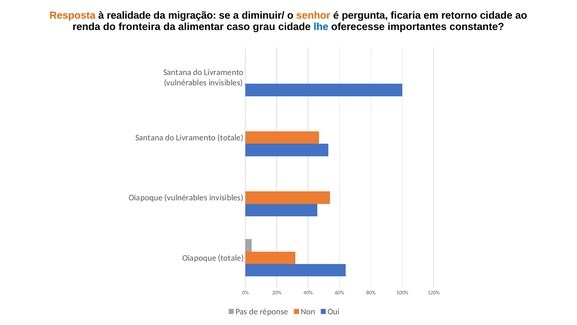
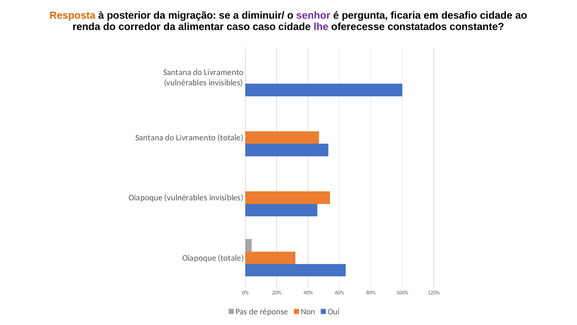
realidade: realidade -> posterior (129, 16)
senhor colour: orange -> purple (313, 16)
retorno: retorno -> desafio (459, 16)
fronteira: fronteira -> corredor (140, 27)
caso grau: grau -> caso (264, 27)
lhe colour: blue -> purple (321, 27)
importantes: importantes -> constatados (417, 27)
